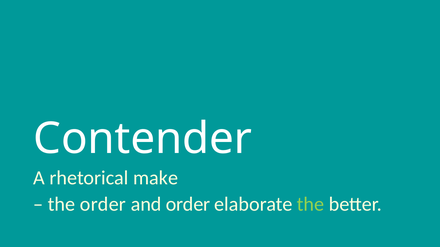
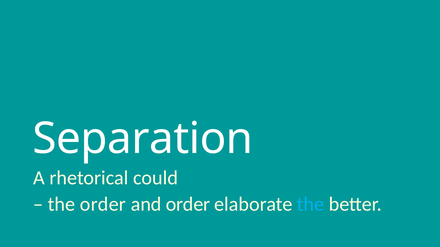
Contender: Contender -> Separation (143, 139)
make: make -> could (156, 178)
the colour: light green -> light blue (311, 204)
